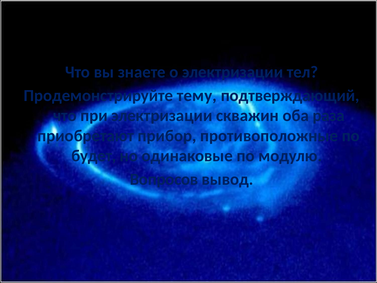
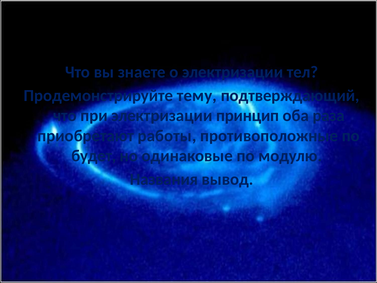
скважин: скважин -> принцип (248, 116)
прибор: прибор -> работы (167, 136)
Вопросов: Вопросов -> Названия (164, 179)
